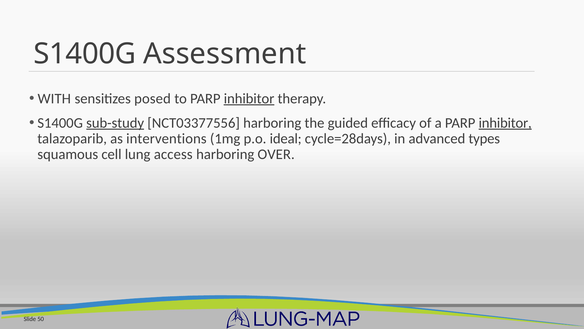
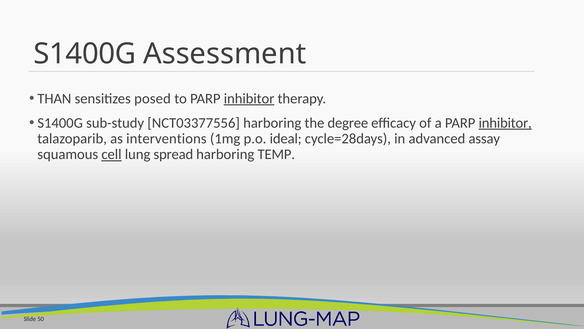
WITH: WITH -> THAN (54, 98)
sub-study underline: present -> none (115, 123)
guided: guided -> degree (348, 123)
types: types -> assay (484, 138)
cell underline: none -> present (111, 154)
access: access -> spread (173, 154)
OVER: OVER -> TEMP (276, 154)
